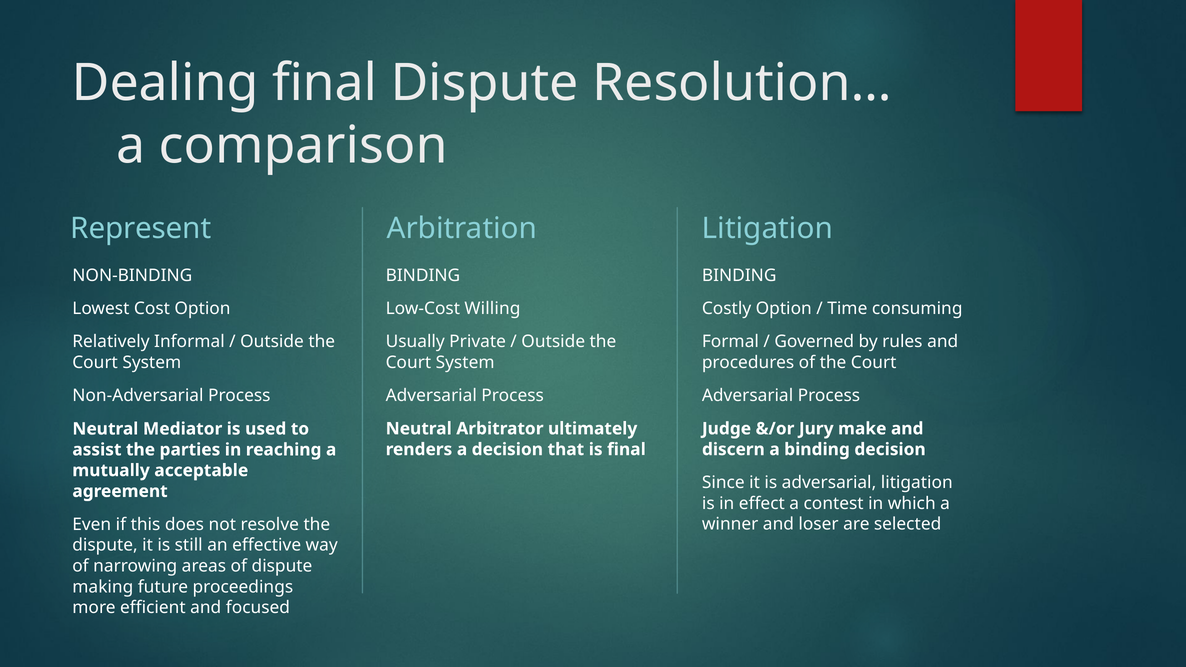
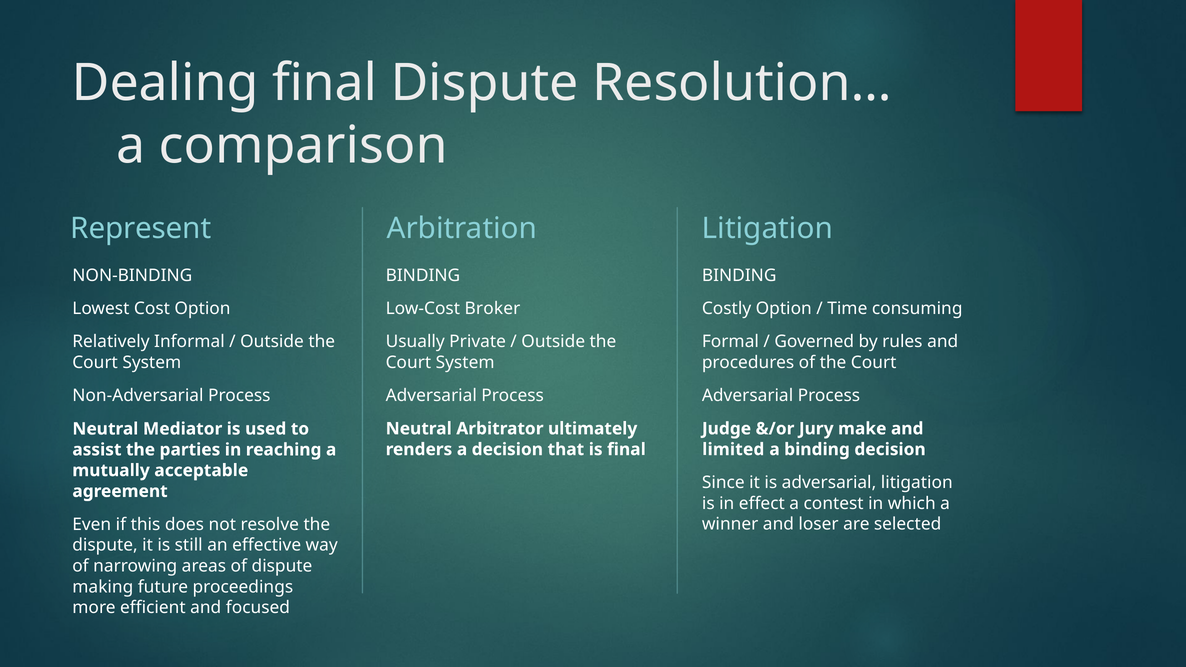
Willing: Willing -> Broker (492, 309)
discern: discern -> limited (733, 450)
